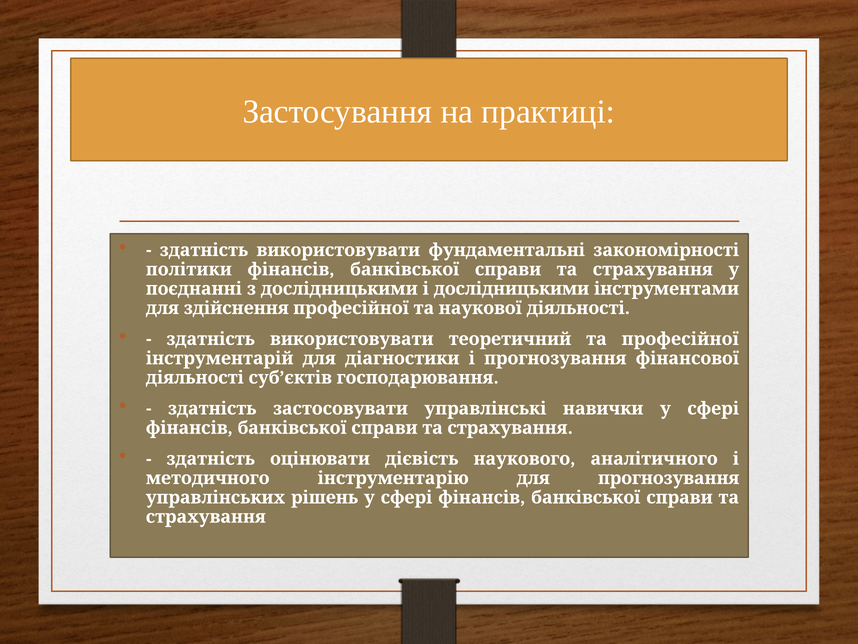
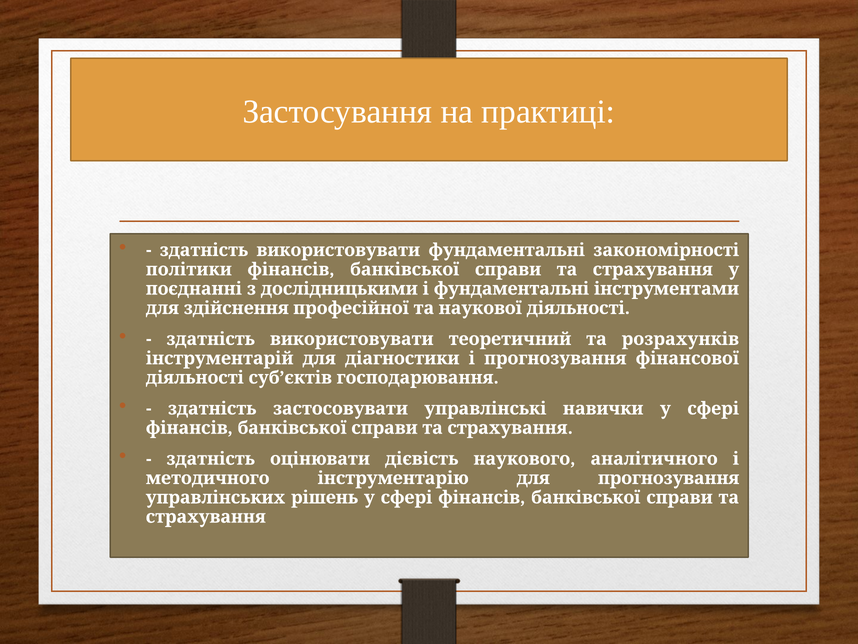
і дослідницькими: дослідницькими -> фундаментальні (511, 289)
та професійної: професійної -> розрахунків (680, 339)
